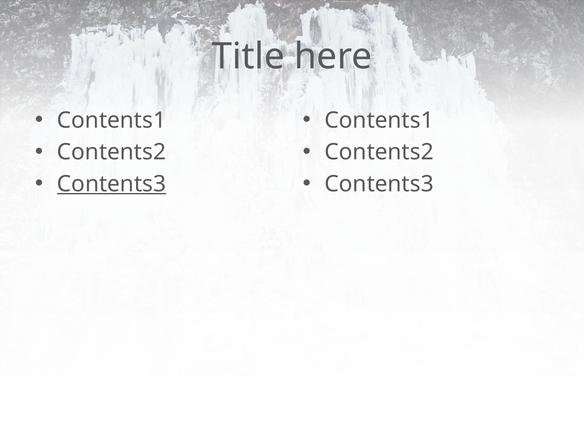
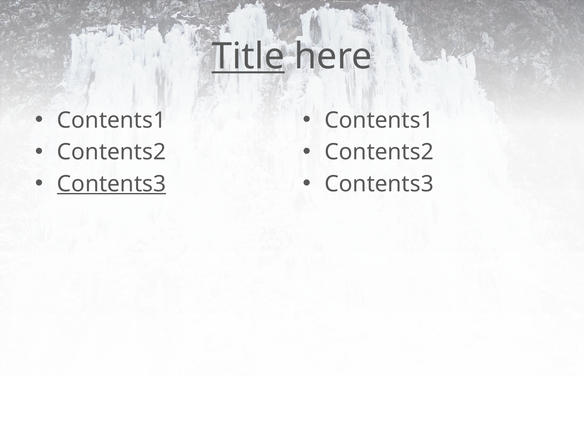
Title underline: none -> present (248, 57)
